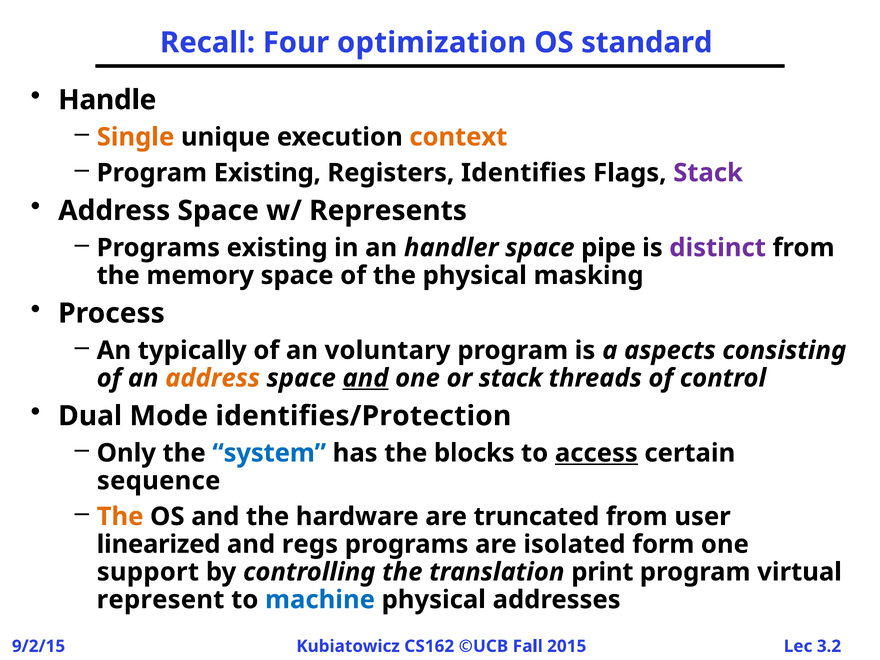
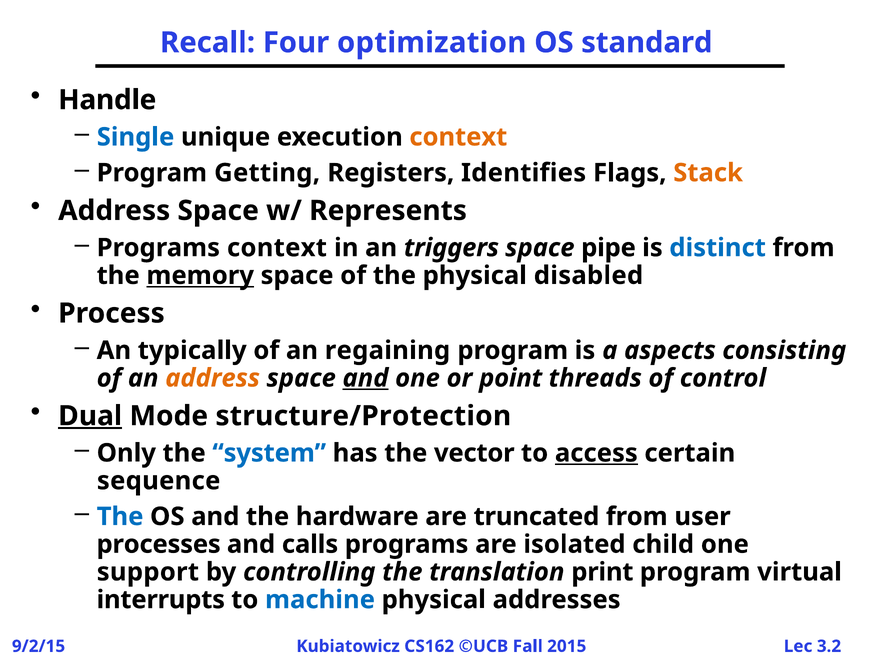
Single colour: orange -> blue (136, 137)
Program Existing: Existing -> Getting (267, 173)
Stack colour: purple -> orange (708, 173)
Programs existing: existing -> context (277, 248)
handler: handler -> triggers (451, 248)
distinct colour: purple -> blue (718, 248)
memory underline: none -> present (200, 275)
masking: masking -> disabled (588, 275)
voluntary: voluntary -> regaining (388, 350)
or stack: stack -> point (511, 378)
Dual underline: none -> present (90, 416)
identifies/Protection: identifies/Protection -> structure/Protection (363, 416)
blocks: blocks -> vector (474, 453)
The colour: orange -> blue (120, 517)
linearized: linearized -> processes (159, 544)
regs: regs -> calls (310, 544)
form: form -> child (663, 544)
represent: represent -> interrupts (161, 600)
